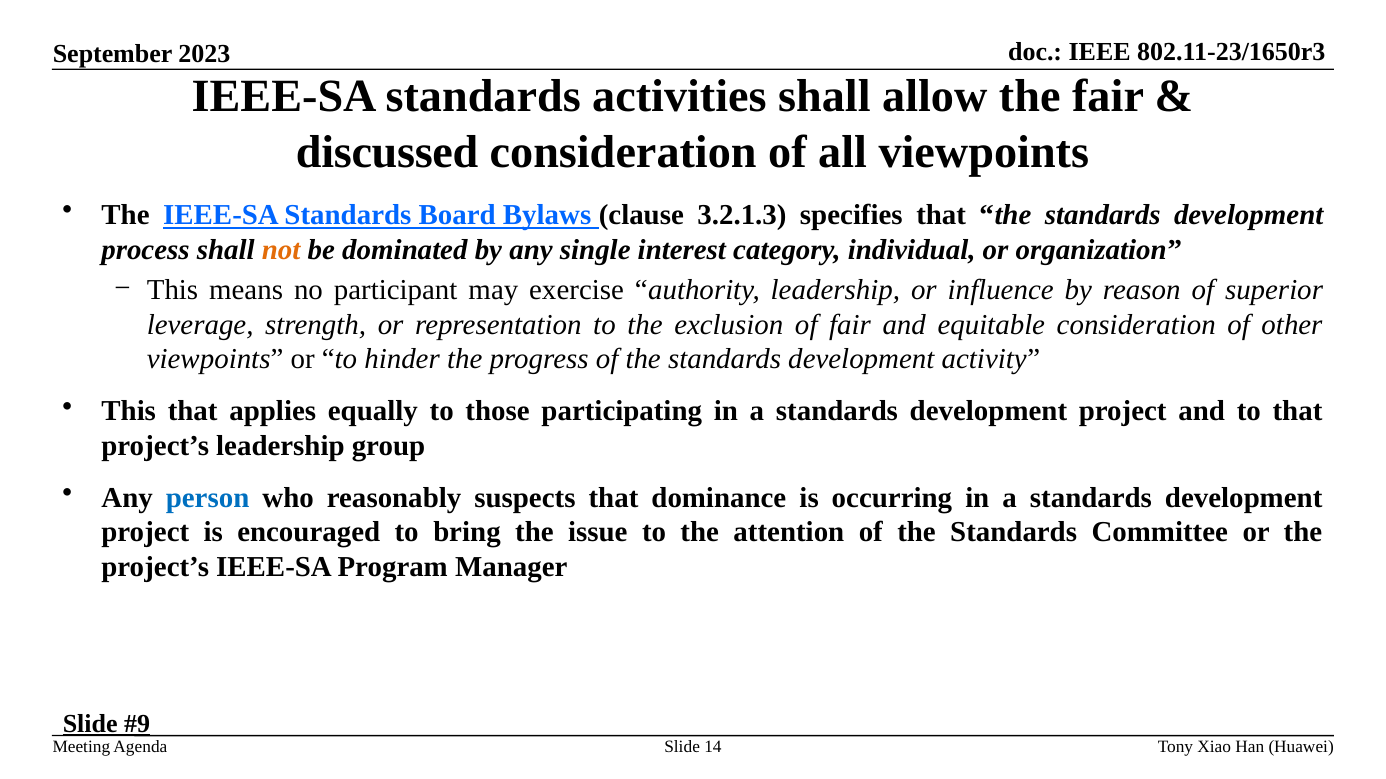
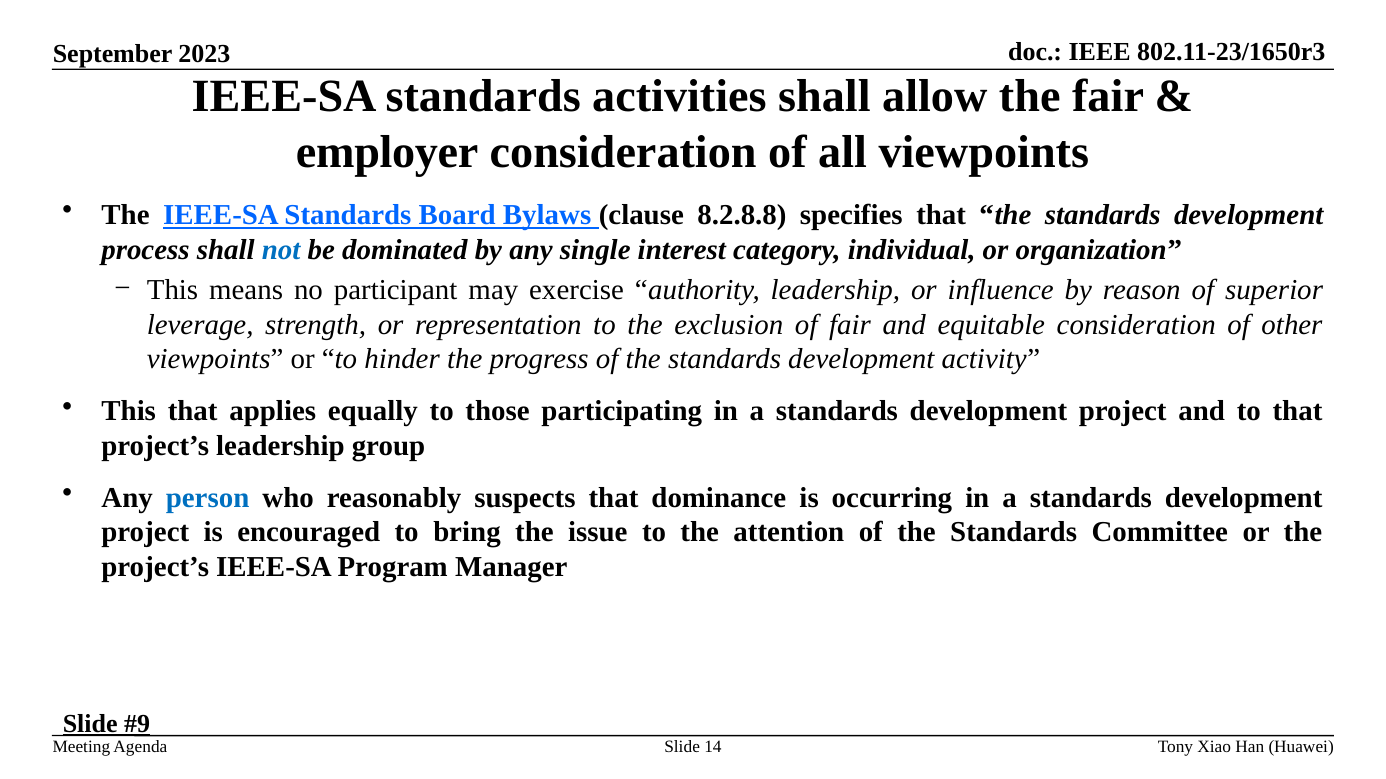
discussed: discussed -> employer (387, 152)
3.2.1.3: 3.2.1.3 -> 8.2.8.8 (742, 215)
not colour: orange -> blue (281, 250)
